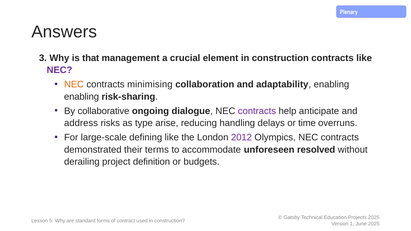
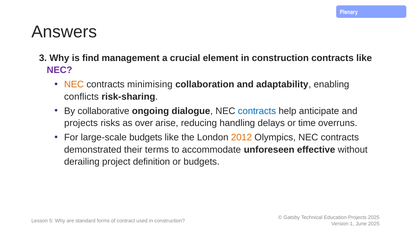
that: that -> find (91, 58)
enabling: enabling -> conflicts (81, 97)
contracts colour: purple -> blue (257, 111)
address: address -> projects (81, 123)
type: type -> over (144, 123)
large-scale defining: defining -> budgets (146, 138)
2012 colour: purple -> orange (241, 138)
resolved: resolved -> effective (316, 150)
